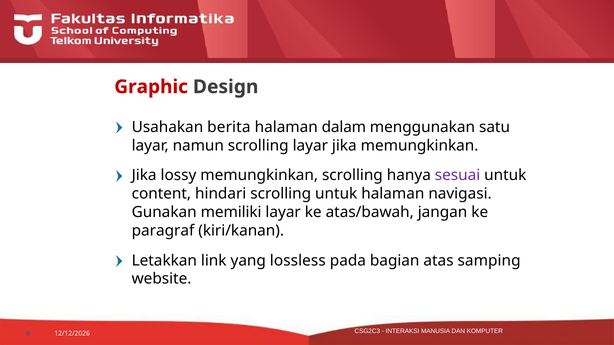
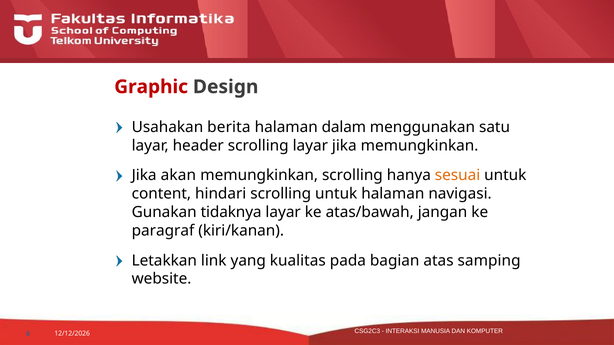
namun: namun -> header (198, 146)
lossy: lossy -> akan (178, 176)
sesuai colour: purple -> orange (458, 176)
memiliki: memiliki -> tidaknya (231, 212)
lossless: lossless -> kualitas (298, 261)
